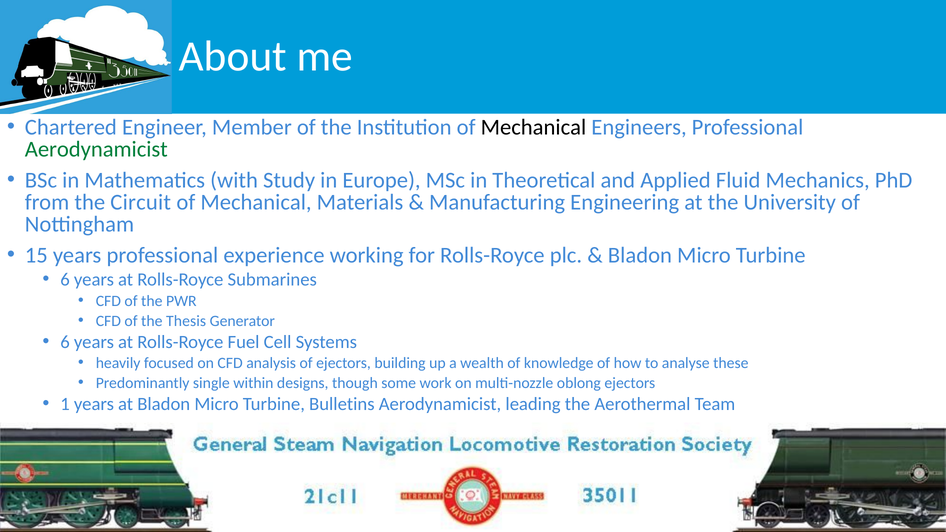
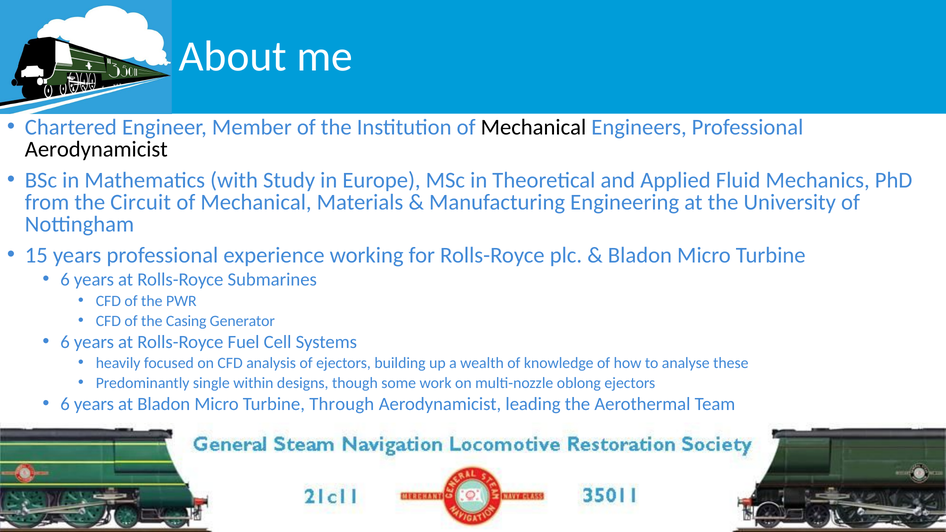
Aerodynamicist colour: green -> black (96, 149)
Thesis: Thesis -> Casing (186, 321)
1: 1 -> 6 (65, 404)
Bulletins: Bulletins -> Through (342, 404)
